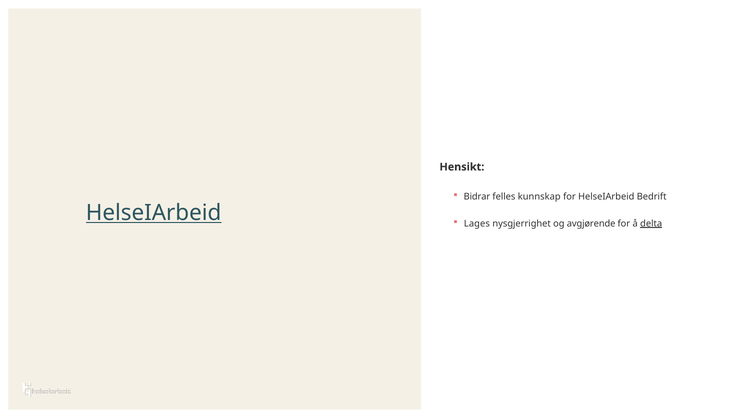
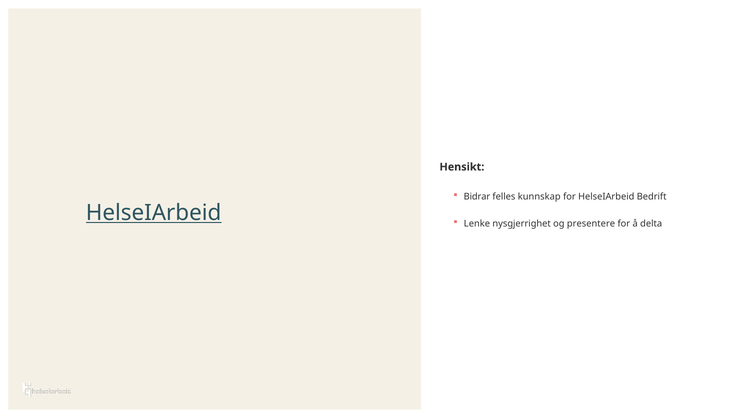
Lages: Lages -> Lenke (477, 223)
avgjørende: avgjørende -> presentere (591, 223)
delta underline: present -> none (651, 223)
